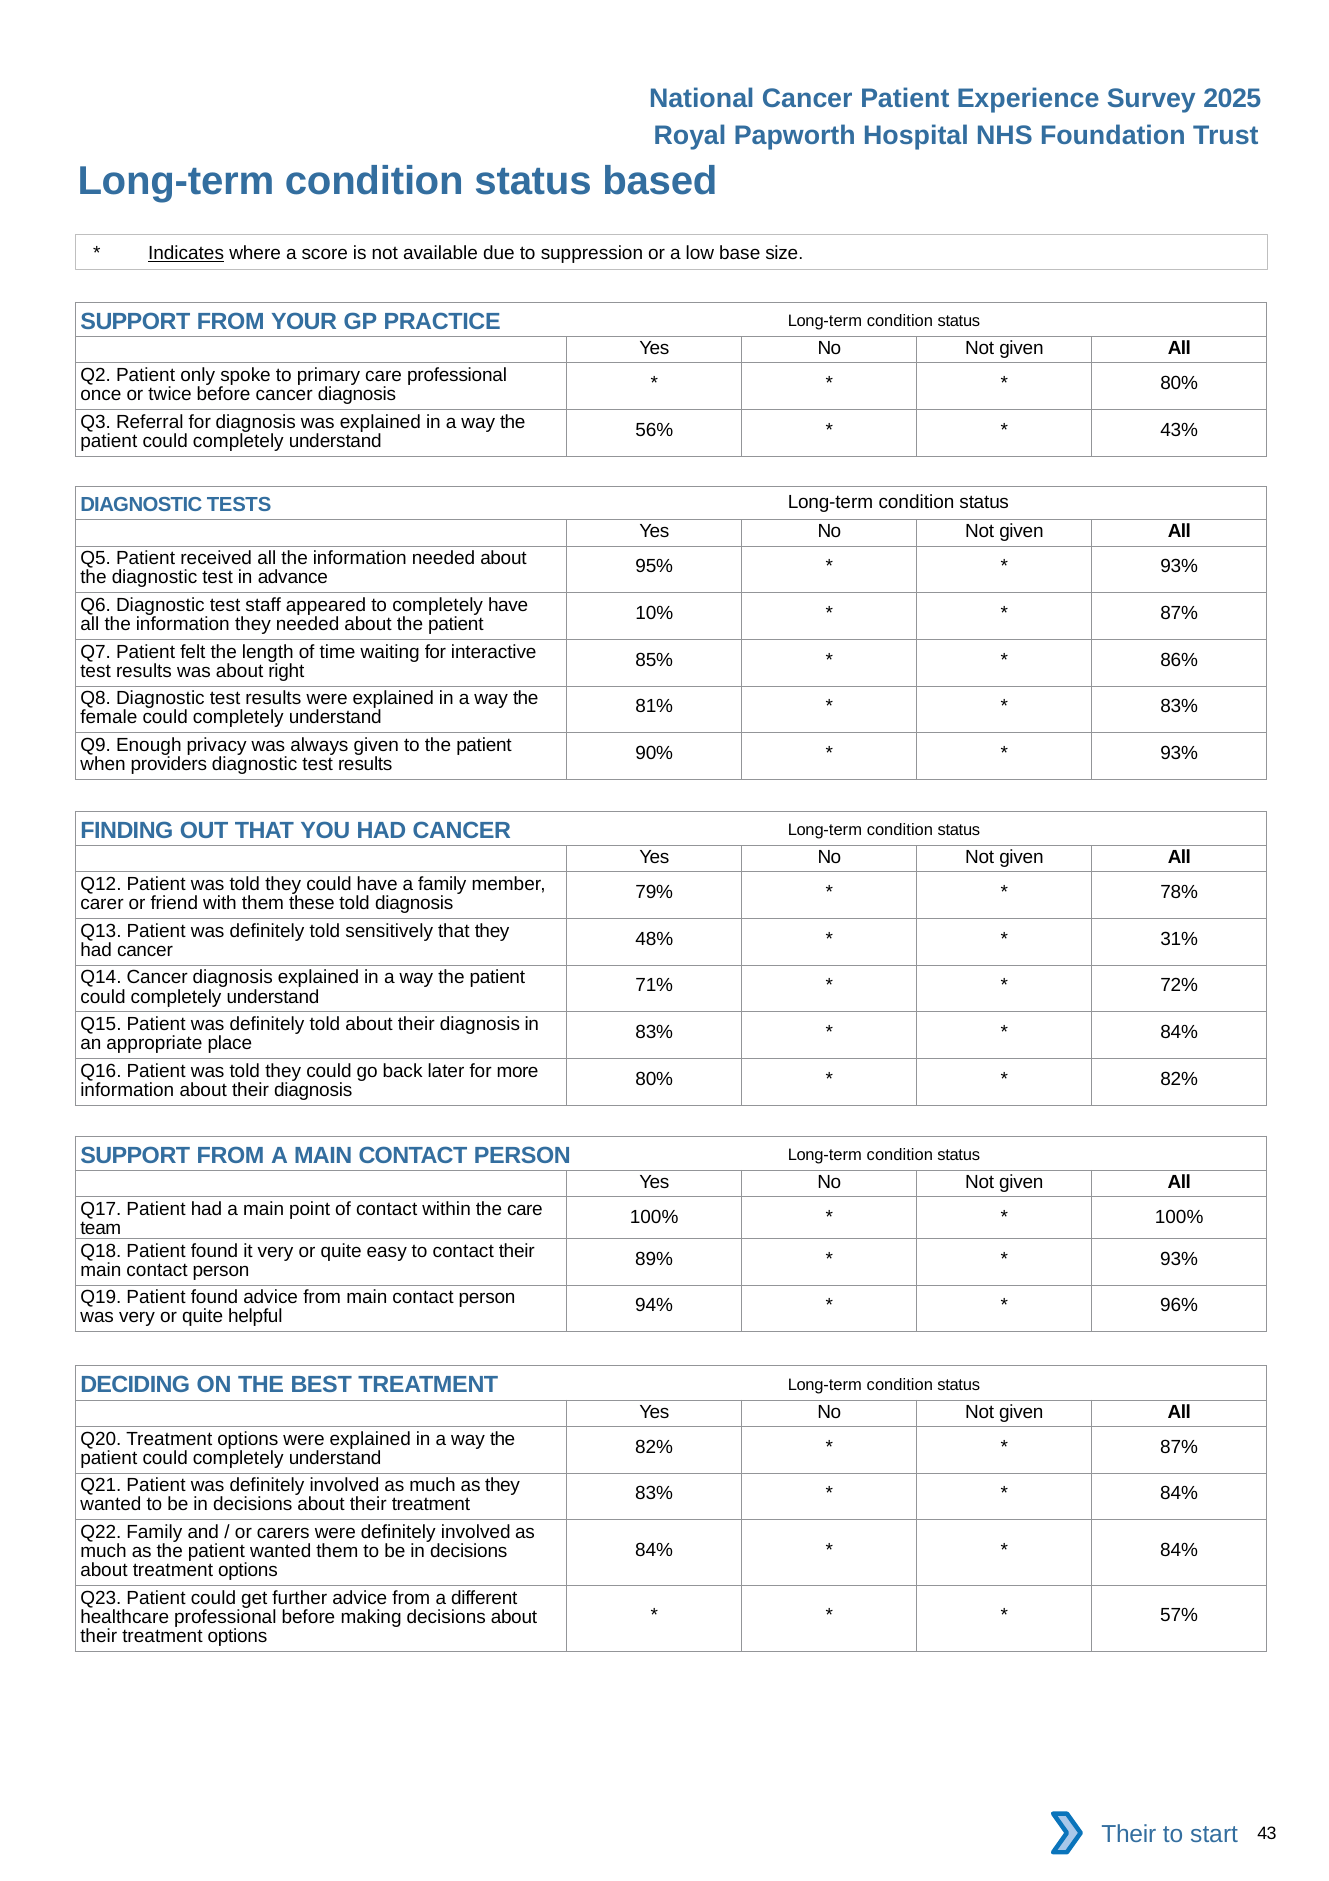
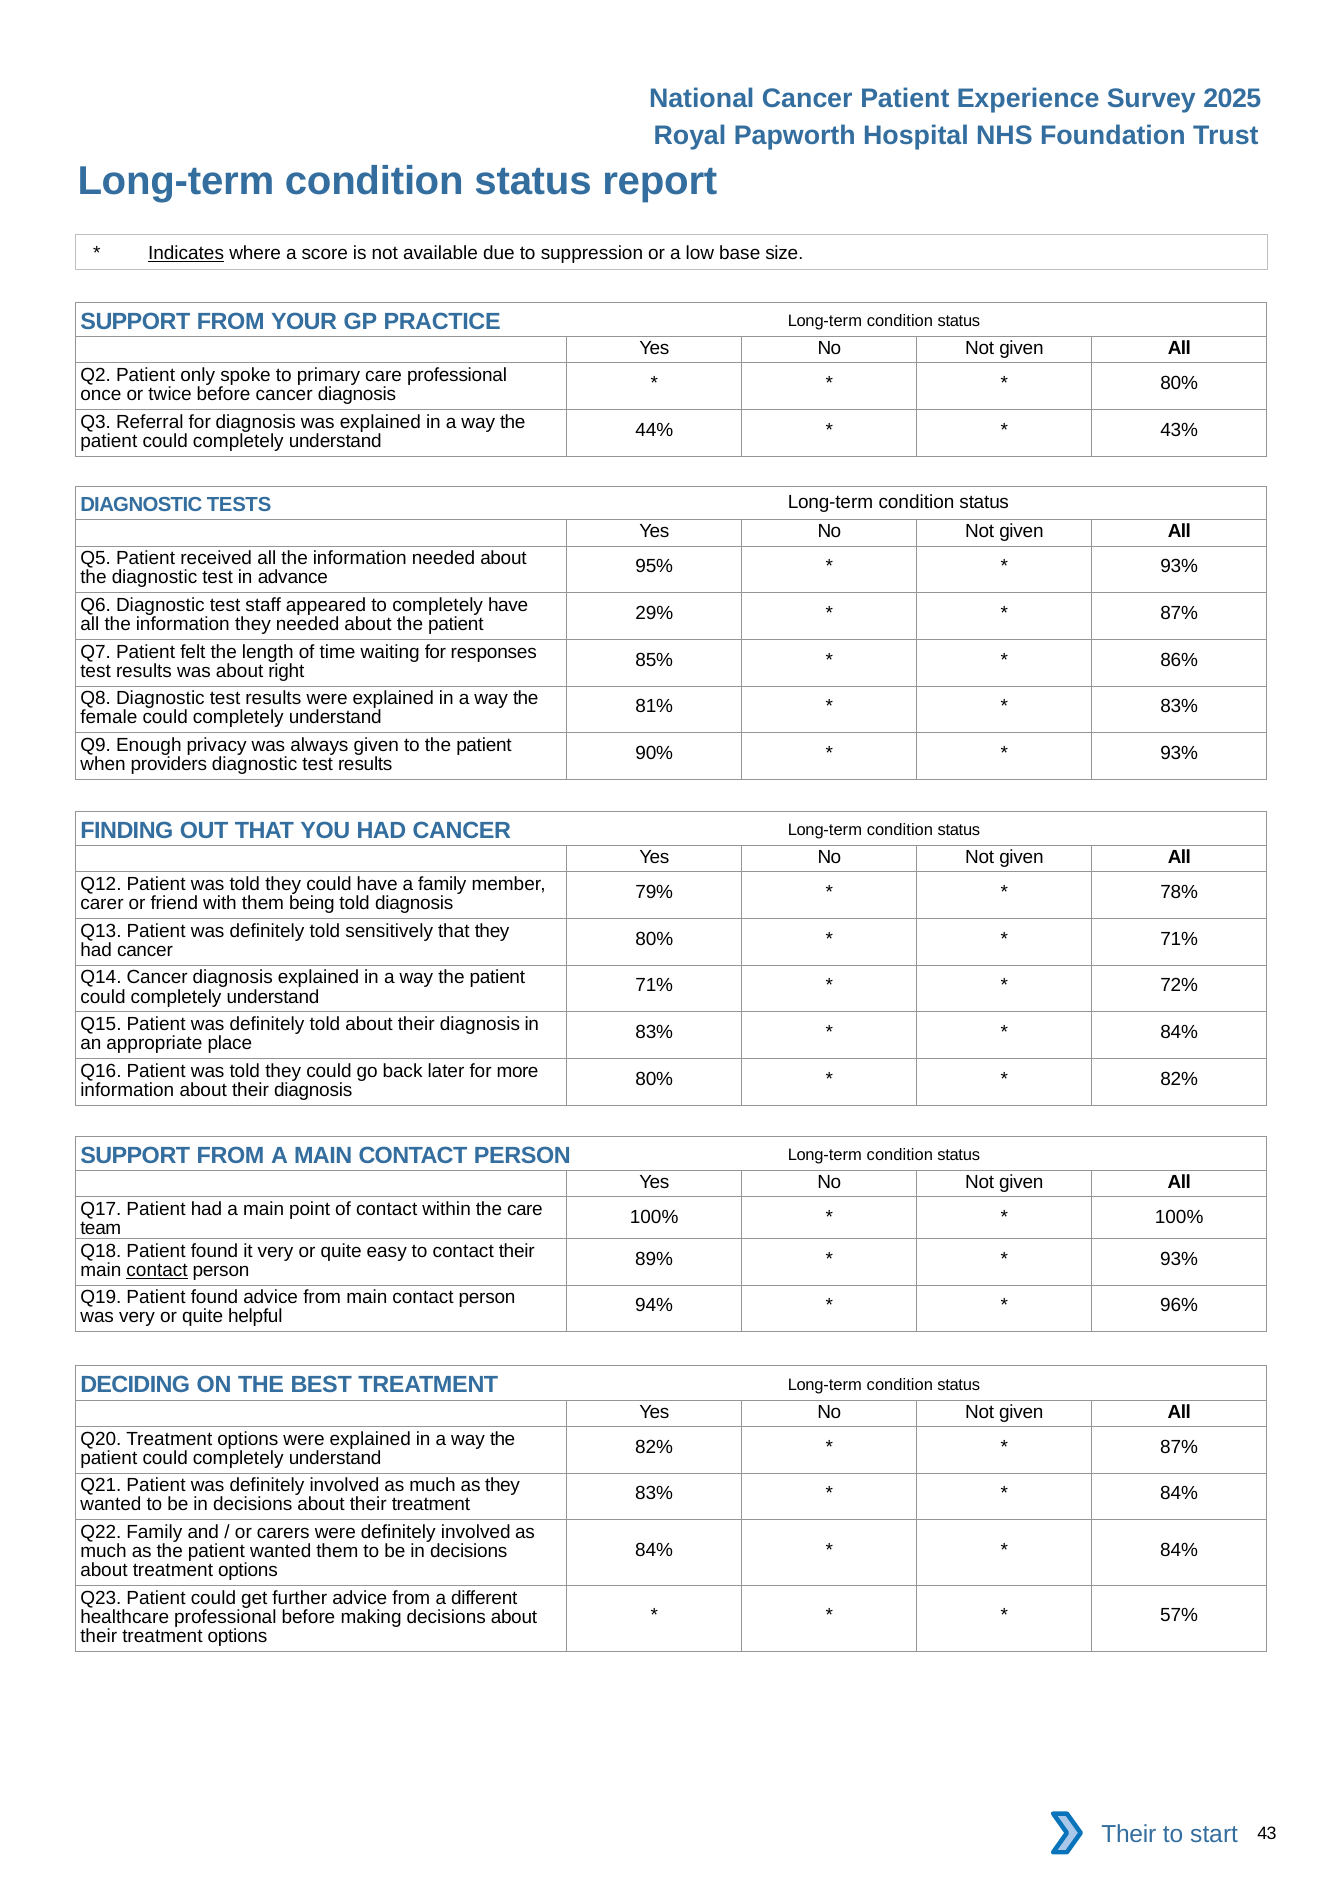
based: based -> report (660, 181)
56%: 56% -> 44% (654, 430)
10%: 10% -> 29% (654, 613)
interactive: interactive -> responses (494, 652)
these: these -> being (312, 903)
48%: 48% -> 80% (654, 939)
31%: 31% -> 71% (1179, 939)
contact underline: none -> present (157, 1270)
